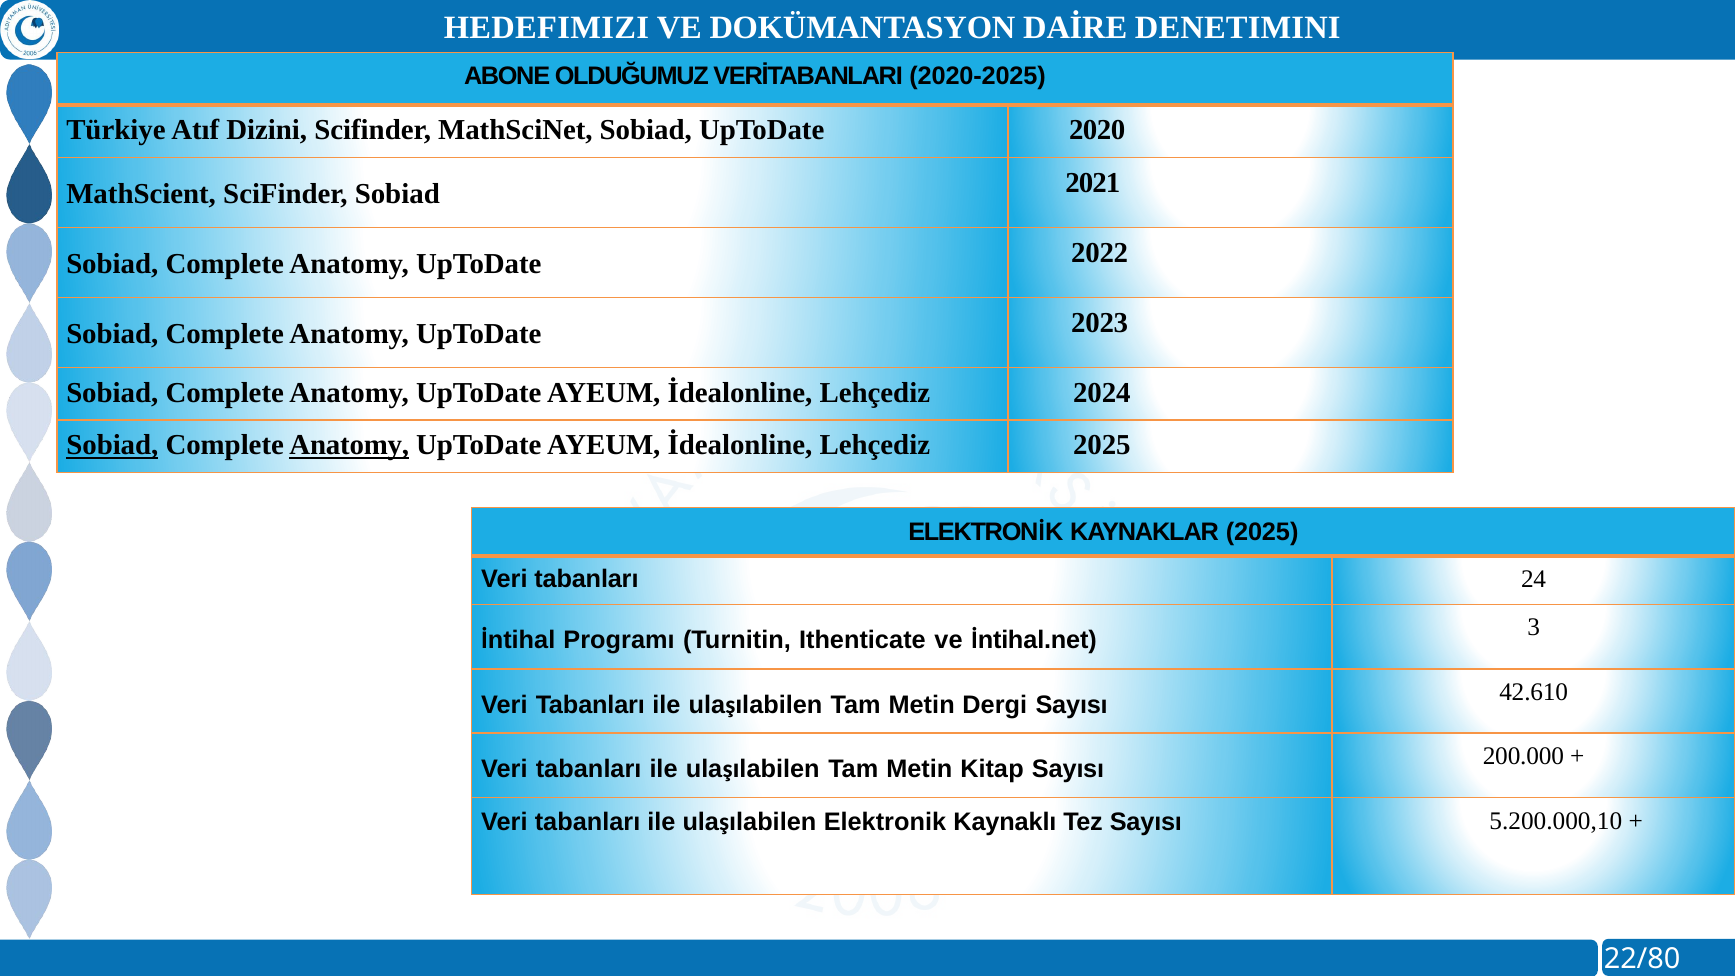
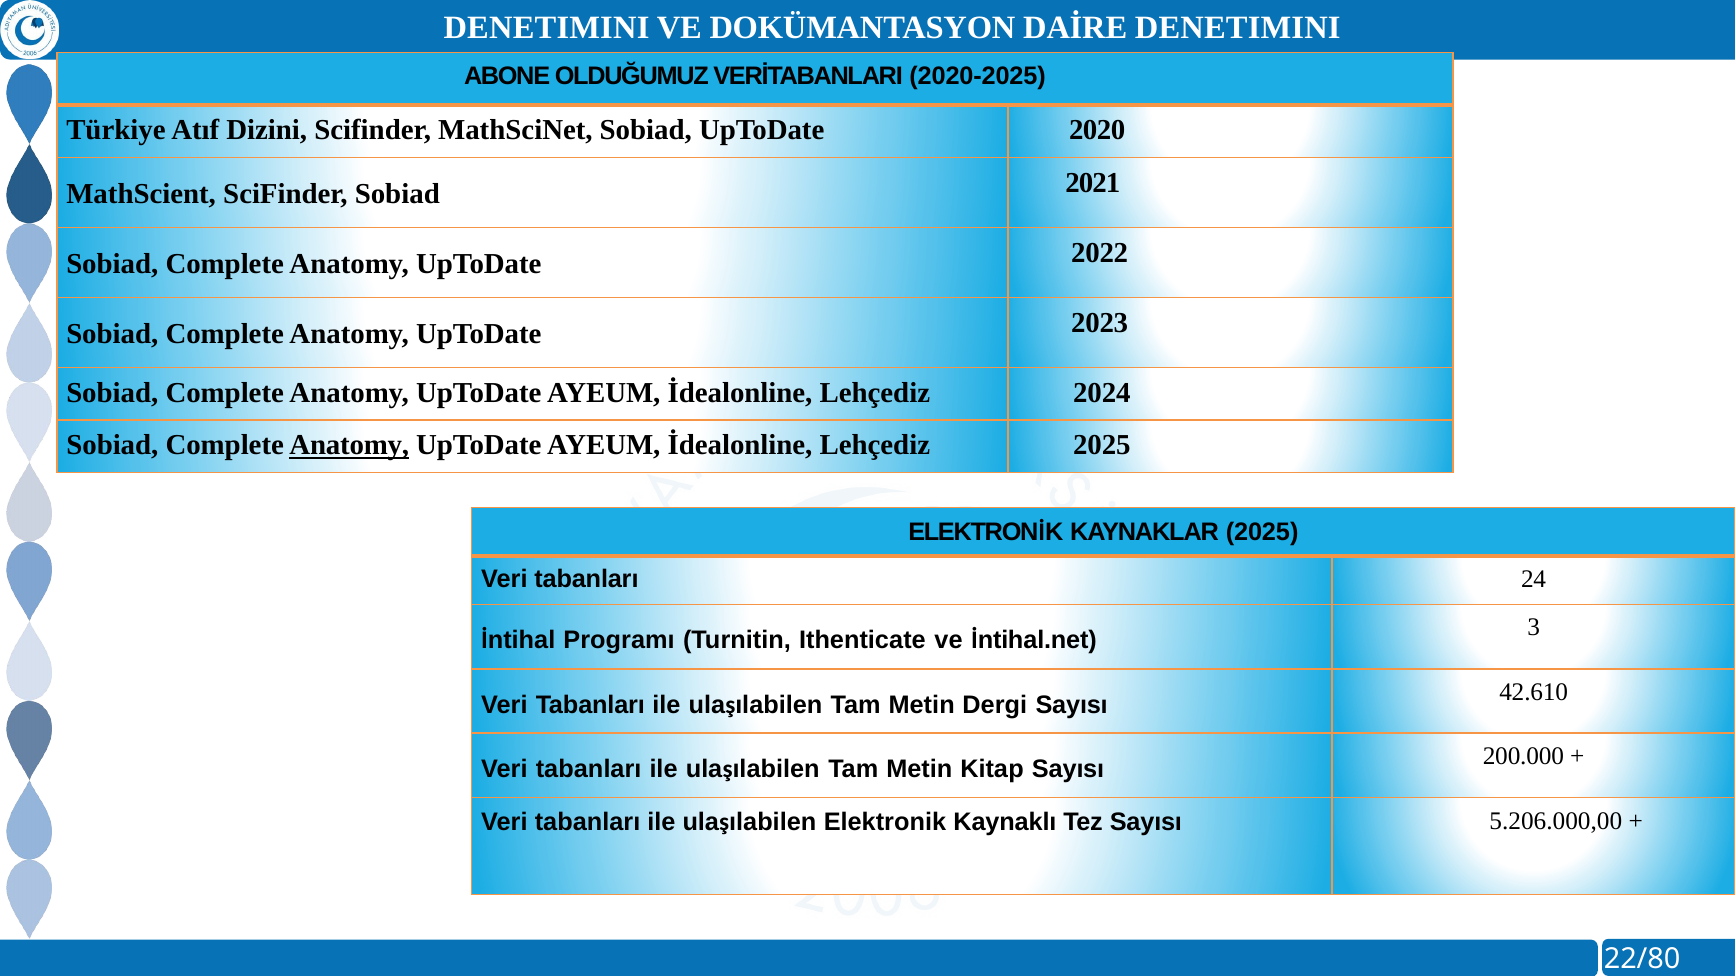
HEDEFIMIZI: HEDEFIMIZI -> DENETIMINI (546, 28)
Sobiad underline: present -> none (112, 445)
5.200.000,10: 5.200.000,10 -> 5.206.000,00 (1556, 821)
